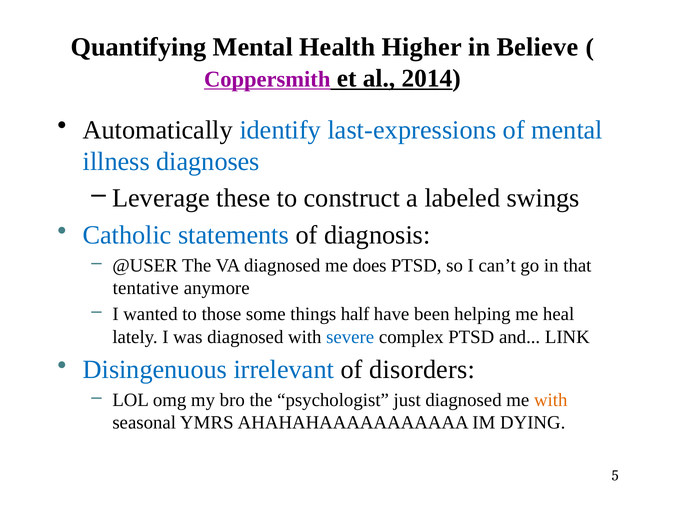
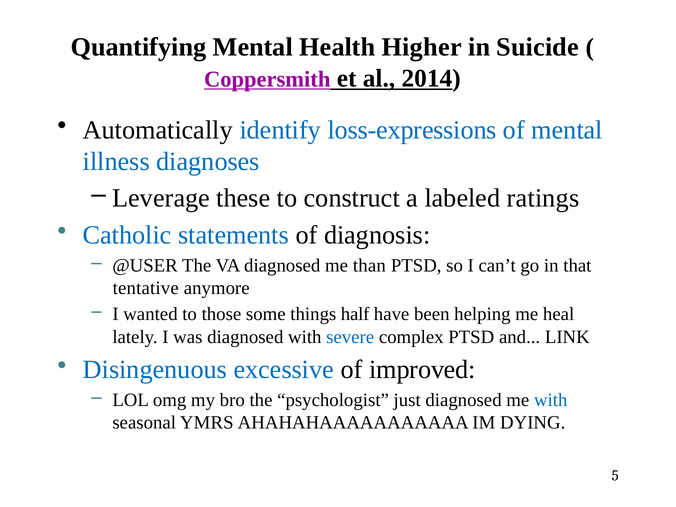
Believe: Believe -> Suicide (538, 47)
last-expressions: last-expressions -> loss-expressions (412, 130)
swings: swings -> ratings (543, 198)
does: does -> than (369, 265)
irrelevant: irrelevant -> excessive (284, 370)
disorders: disorders -> improved (422, 370)
with colour: orange -> blue (551, 400)
